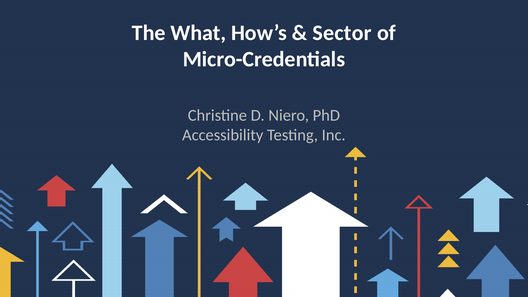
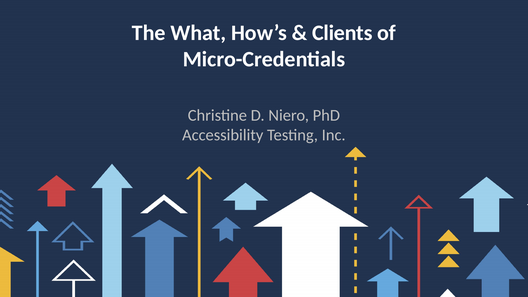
Sector: Sector -> Clients (342, 33)
